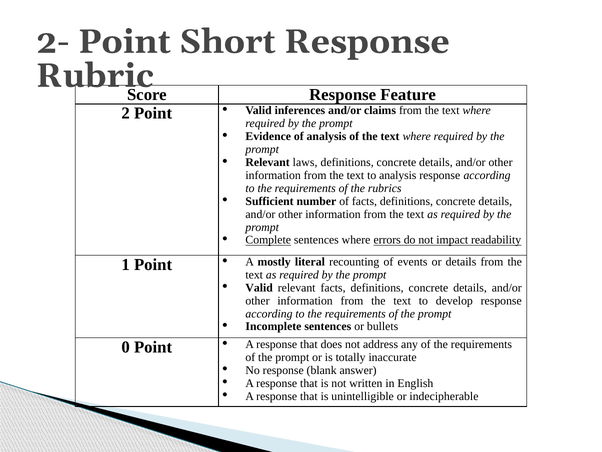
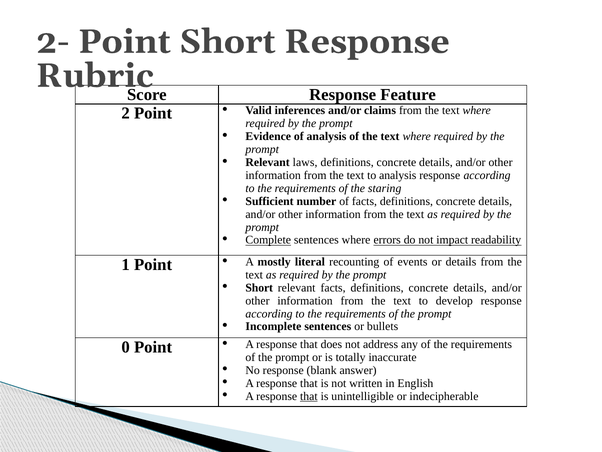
rubrics: rubrics -> staring (385, 188)
Valid: Valid -> Short (259, 287)
that underline: none -> present (309, 396)
